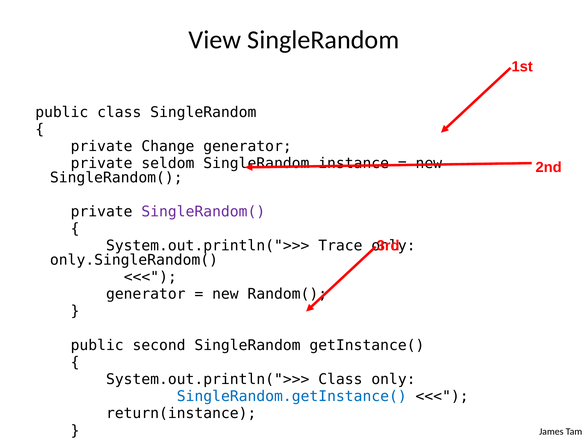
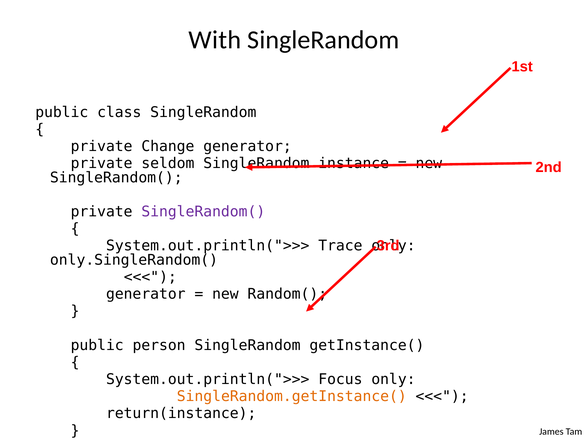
View: View -> With (215, 40)
second: second -> person (159, 345)
System.out.println(">>> Class: Class -> Focus (340, 379)
SingleRandom.getInstance( colour: blue -> orange (292, 396)
